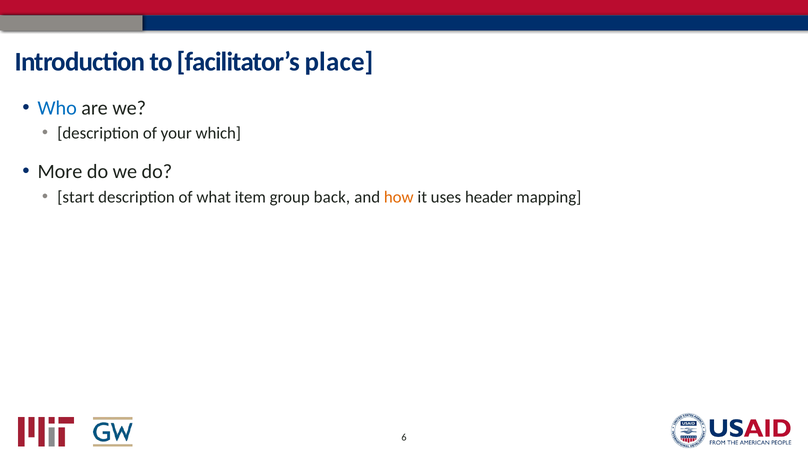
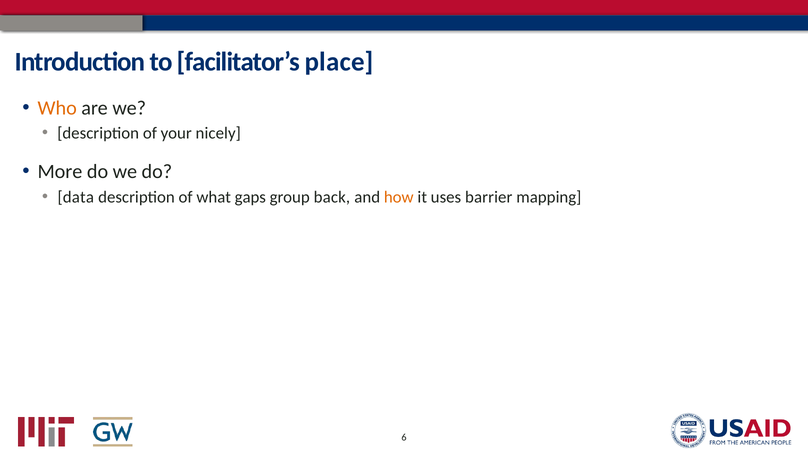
Who colour: blue -> orange (57, 108)
which: which -> nicely (218, 133)
start: start -> data (76, 197)
item: item -> gaps (250, 197)
header: header -> barrier (489, 197)
